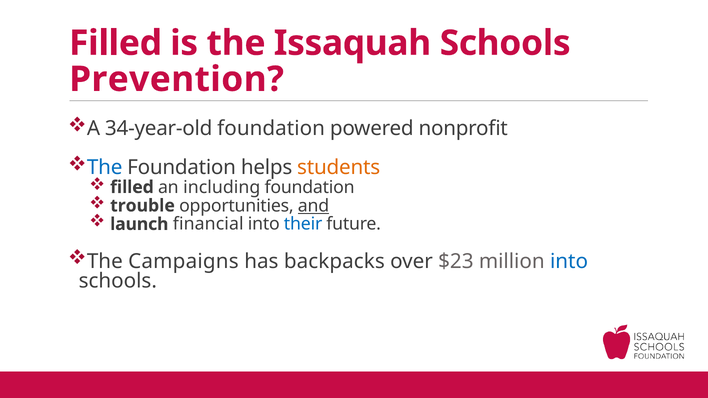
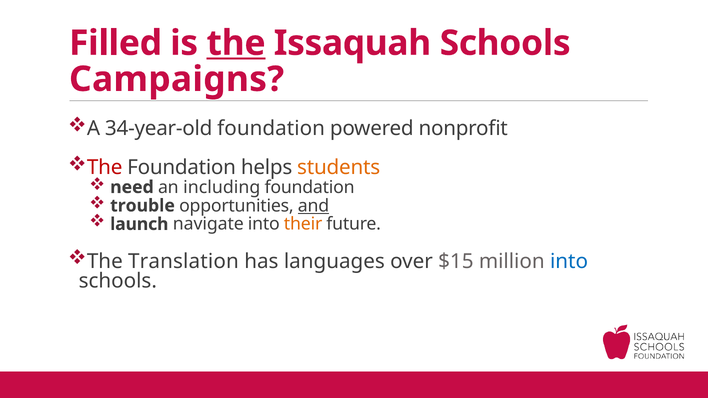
the underline: none -> present (236, 43)
Prevention: Prevention -> Campaigns (177, 79)
The colour: blue -> red (105, 167)
filled: filled -> need (132, 187)
financial: financial -> navigate (208, 224)
their colour: blue -> orange (303, 224)
Campaigns: Campaigns -> Translation (183, 261)
backpacks: backpacks -> languages (334, 261)
$23: $23 -> $15 (456, 261)
